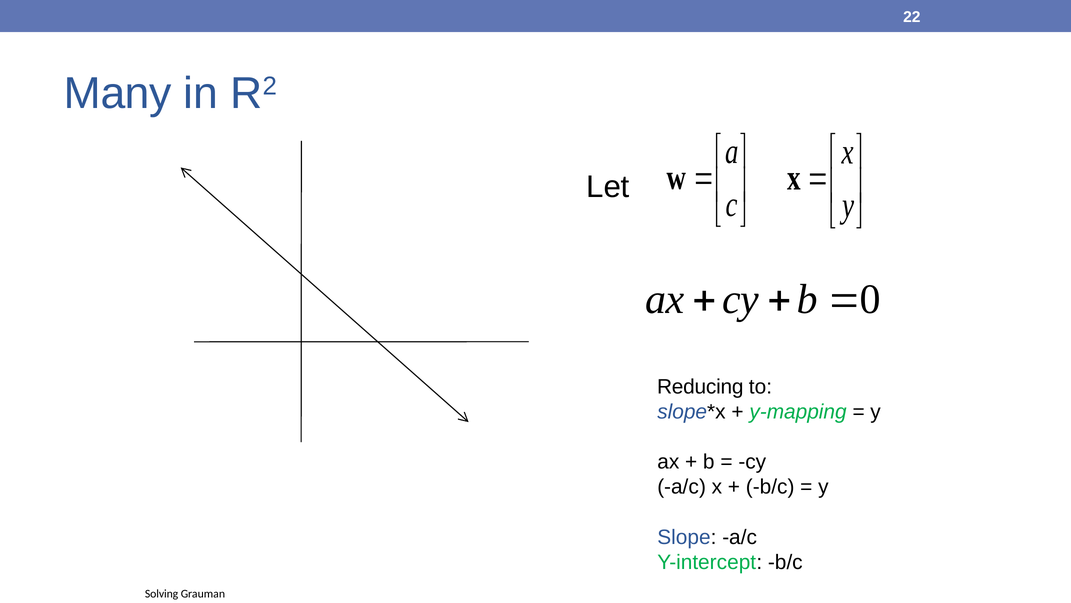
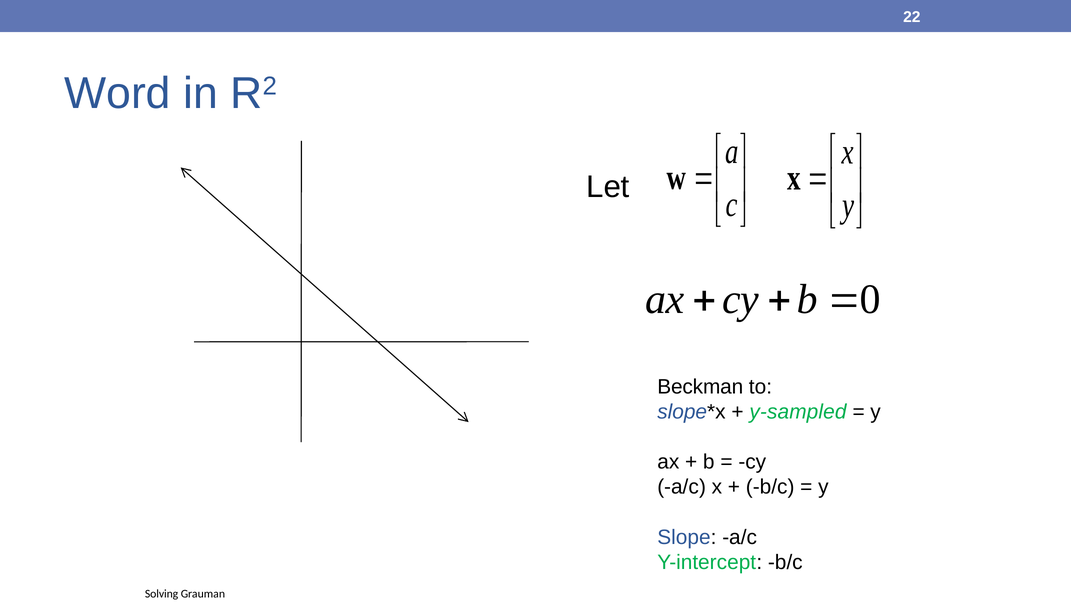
Many: Many -> Word (118, 93)
Reducing: Reducing -> Beckman (700, 387)
y-mapping: y-mapping -> y-sampled (798, 412)
